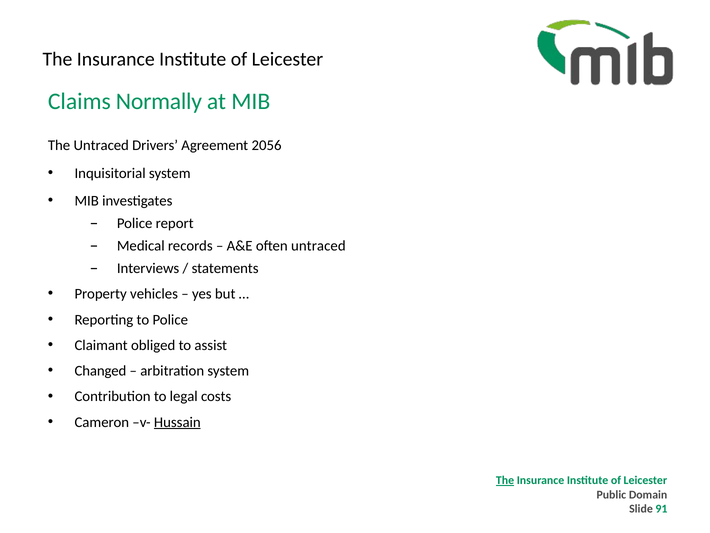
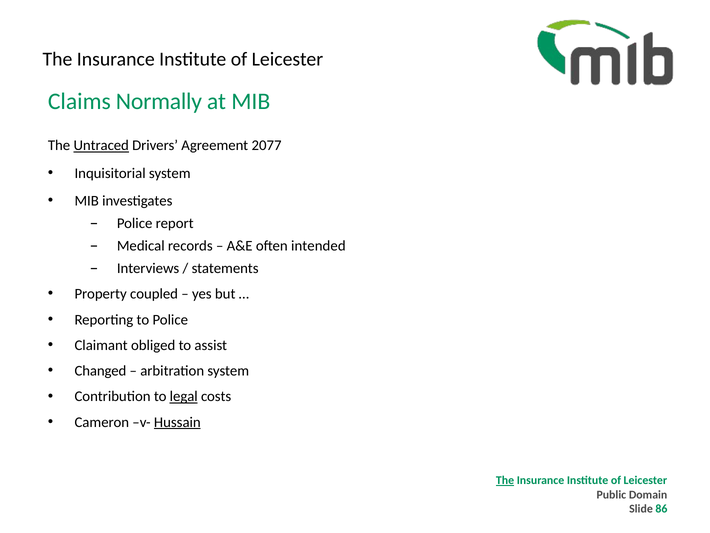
Untraced underline: none -> present (101, 145)
2056: 2056 -> 2077 (267, 145)
often untraced: untraced -> intended (318, 246)
vehicles: vehicles -> coupled (154, 294)
legal underline: none -> present (184, 396)
91: 91 -> 86 (661, 508)
